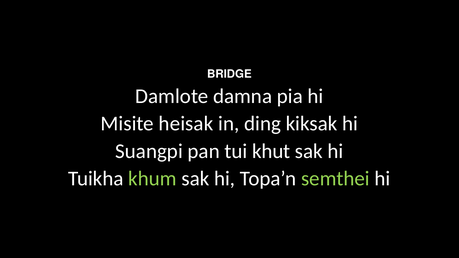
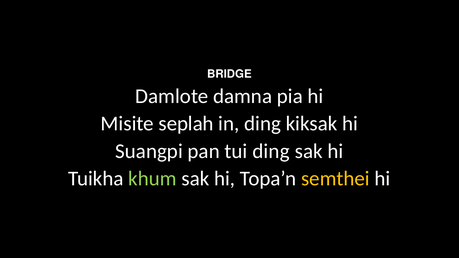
heisak: heisak -> seplah (186, 124)
tui khut: khut -> ding (271, 151)
semthei colour: light green -> yellow (335, 179)
